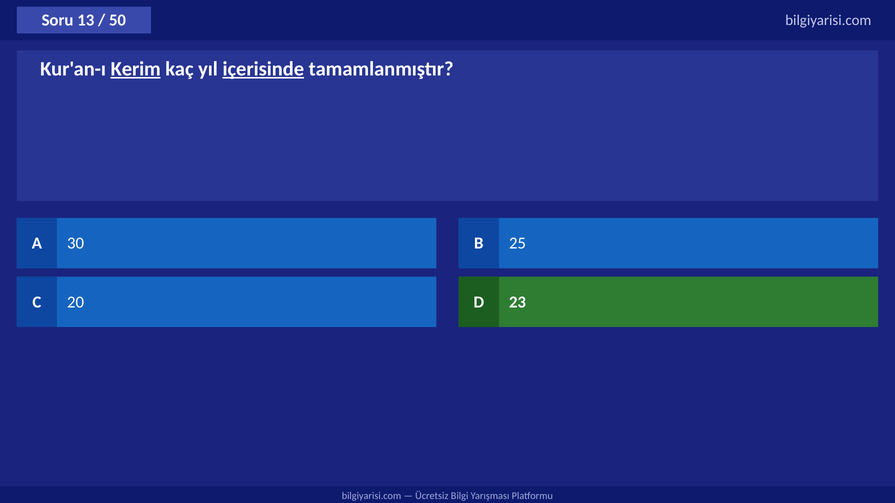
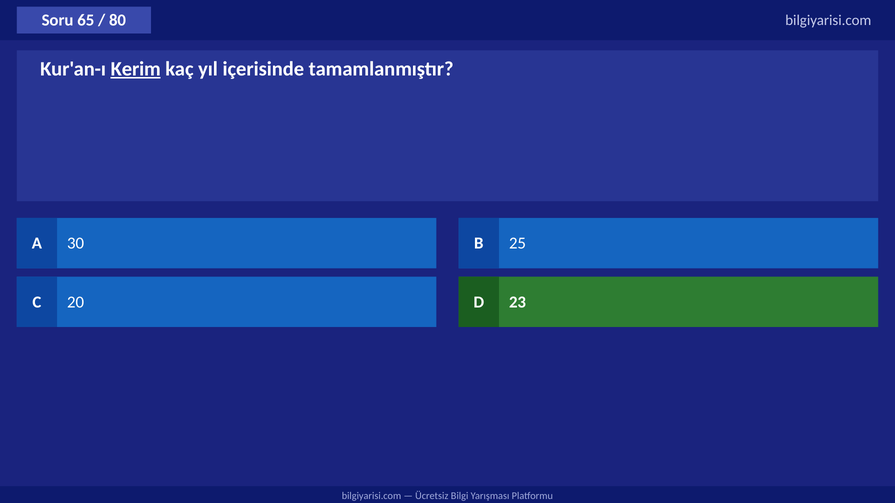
13: 13 -> 65 (86, 20)
50: 50 -> 80 (117, 20)
içerisinde underline: present -> none (263, 69)
